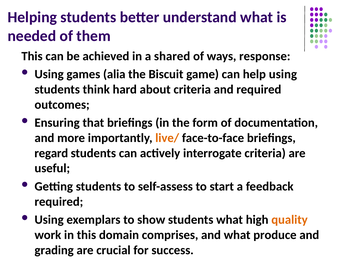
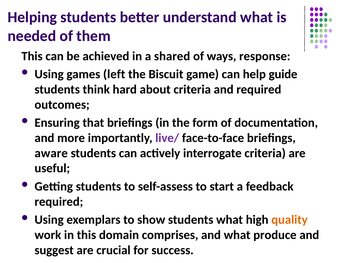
alia: alia -> left (114, 74)
help using: using -> guide (283, 74)
live/ colour: orange -> purple (167, 138)
regard: regard -> aware (51, 153)
grading: grading -> suggest (54, 250)
